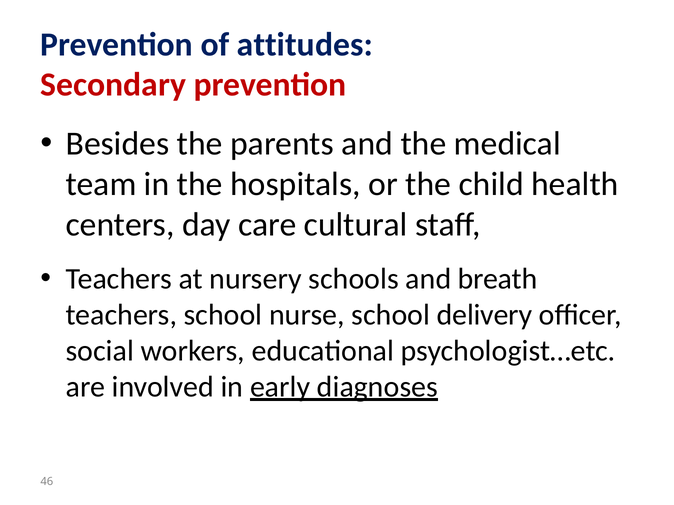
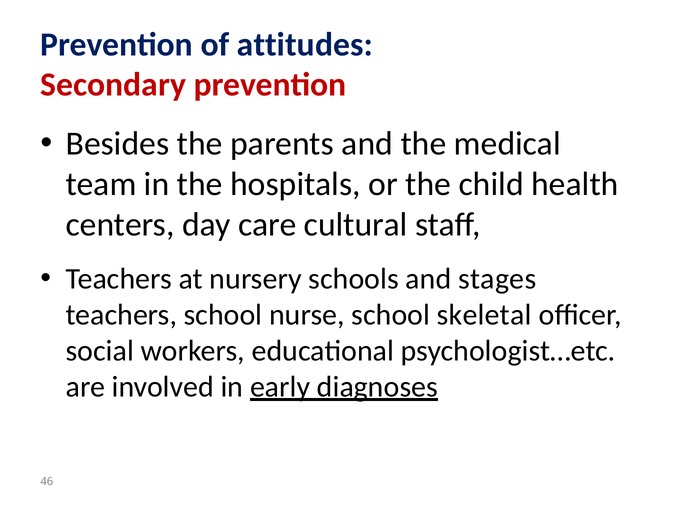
breath: breath -> stages (497, 279)
delivery: delivery -> skeletal (484, 315)
